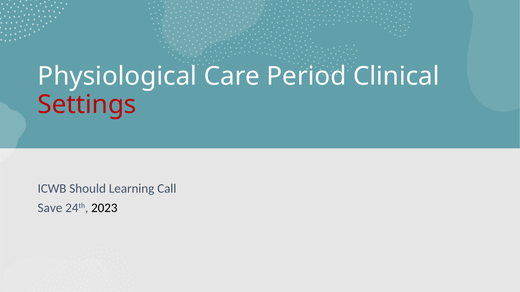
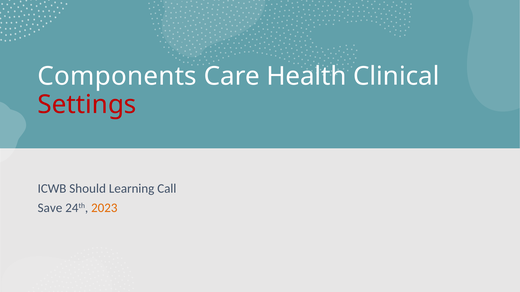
Physiological: Physiological -> Components (117, 77)
Period: Period -> Health (307, 77)
2023 colour: black -> orange (104, 208)
